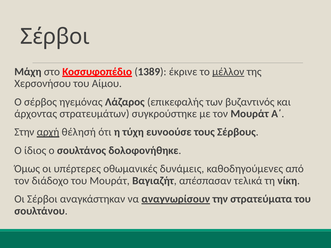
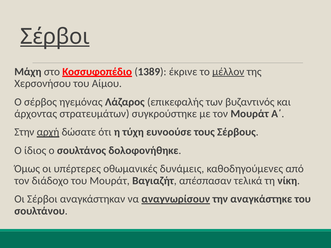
Σέρβοι underline: none -> present (55, 37)
θέλησή: θέλησή -> δώσατε (79, 132)
στρατεύματα: στρατεύματα -> αναγκάστηκε (261, 199)
